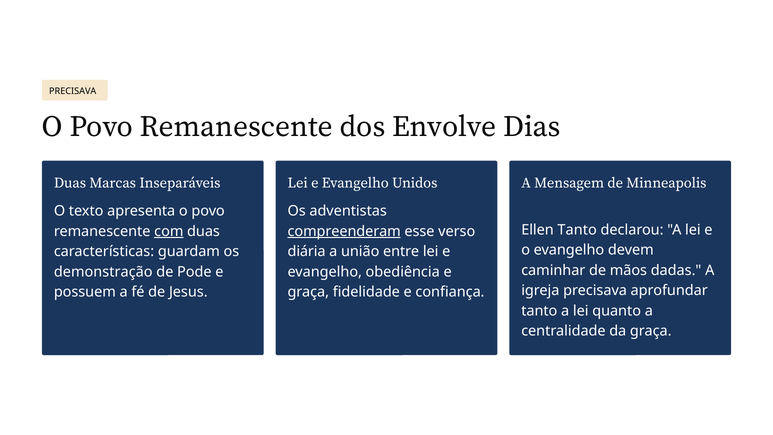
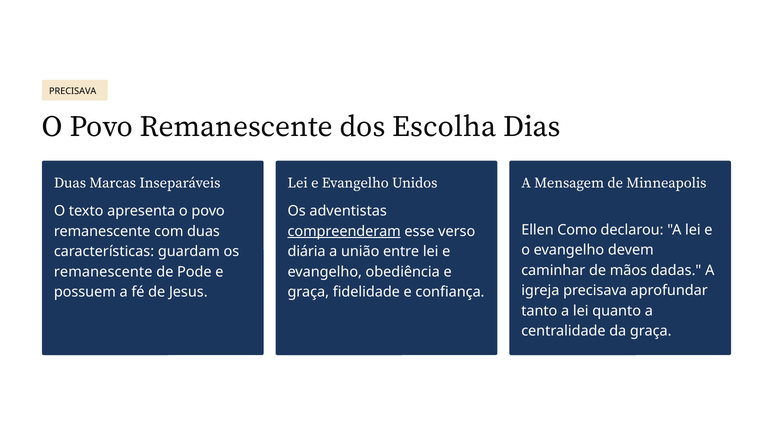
Envolve: Envolve -> Escolha (444, 126)
Ellen Tanto: Tanto -> Como (577, 230)
com underline: present -> none (169, 231)
demonstração: demonstração -> remanescente (103, 272)
